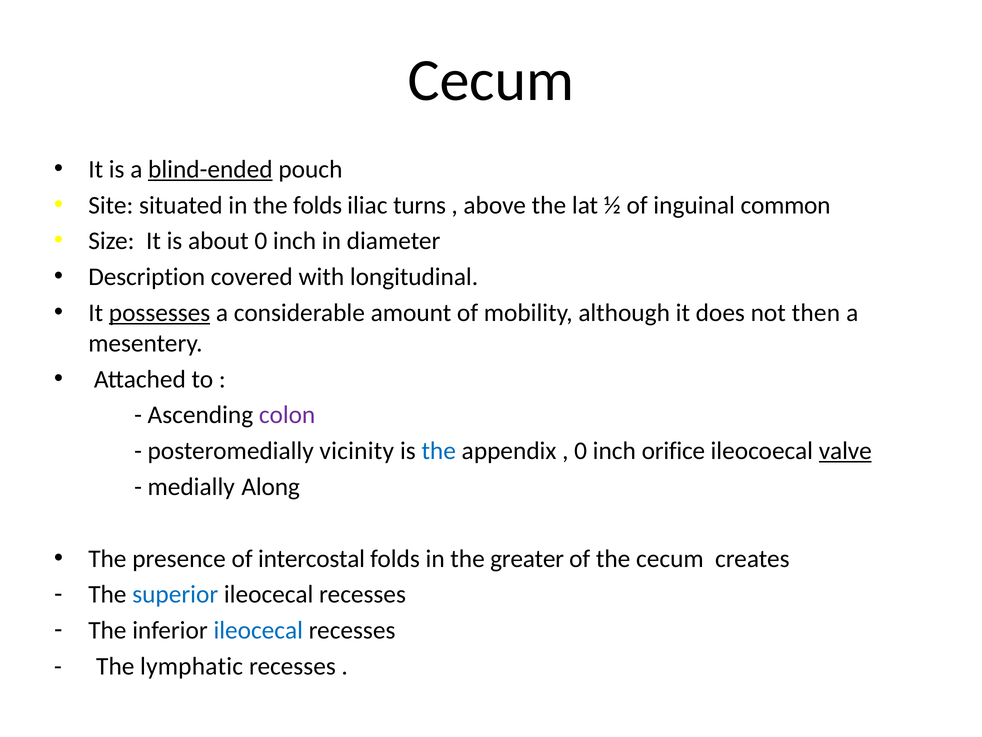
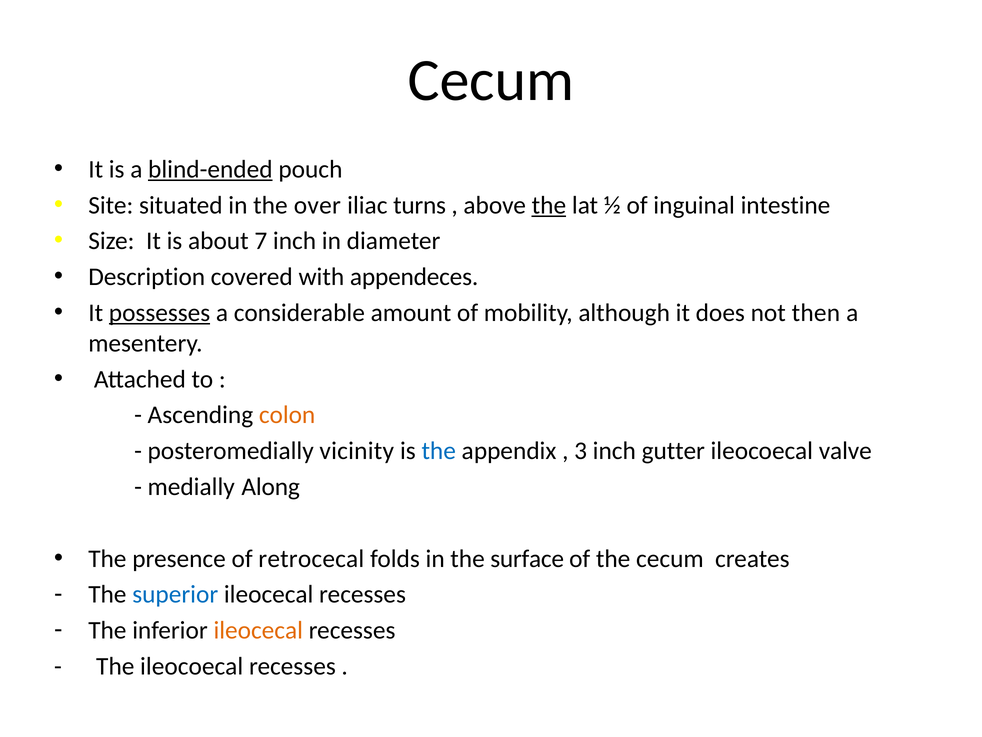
the folds: folds -> over (317, 205)
the underline: none -> present (549, 205)
common: common -> intestine (785, 205)
about 0: 0 -> 7 (261, 241)
longitudinal: longitudinal -> appendeces (414, 277)
colon colour: purple -> orange (287, 415)
0: 0 -> 3 (581, 451)
orifice: orifice -> gutter (673, 451)
valve underline: present -> none (845, 451)
intercostal: intercostal -> retrocecal (311, 558)
greater: greater -> surface (527, 558)
ileocecal colour: blue -> orange (258, 630)
The lymphatic: lymphatic -> ileocoecal (192, 666)
